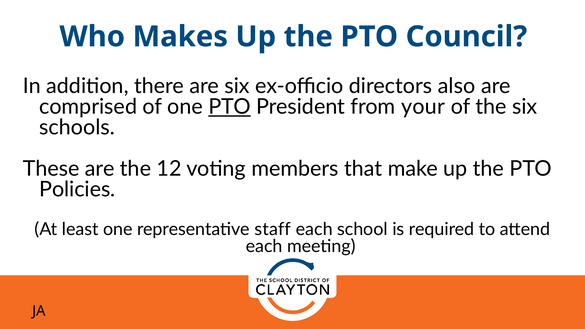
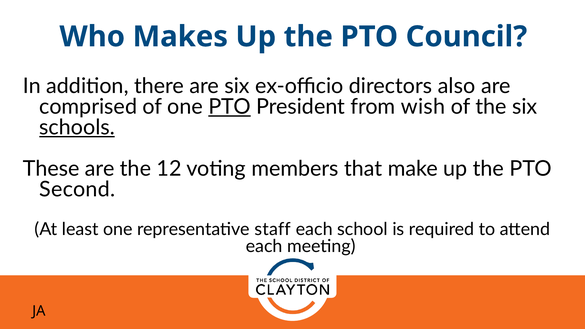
your: your -> wish (423, 107)
schools underline: none -> present (77, 127)
Policies: Policies -> Second (77, 190)
